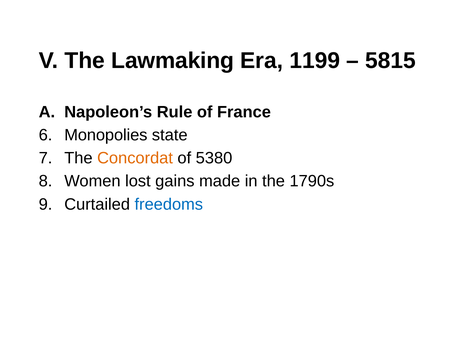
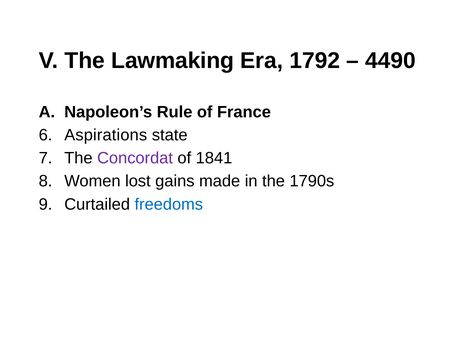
1199: 1199 -> 1792 (315, 60)
5815: 5815 -> 4490 (391, 60)
Monopolies: Monopolies -> Aspirations (106, 135)
Concordat colour: orange -> purple (135, 158)
5380: 5380 -> 1841 (214, 158)
